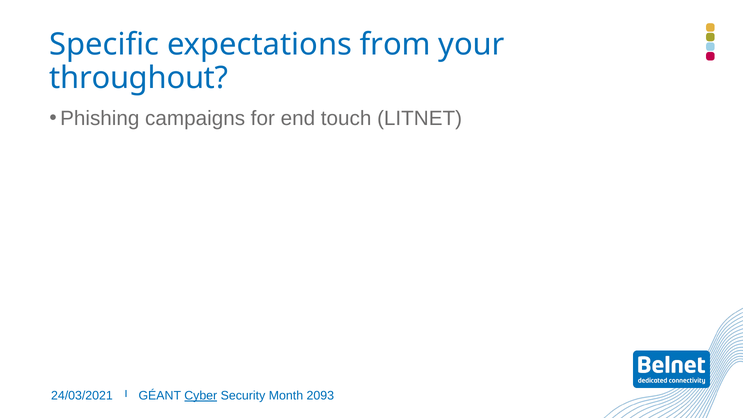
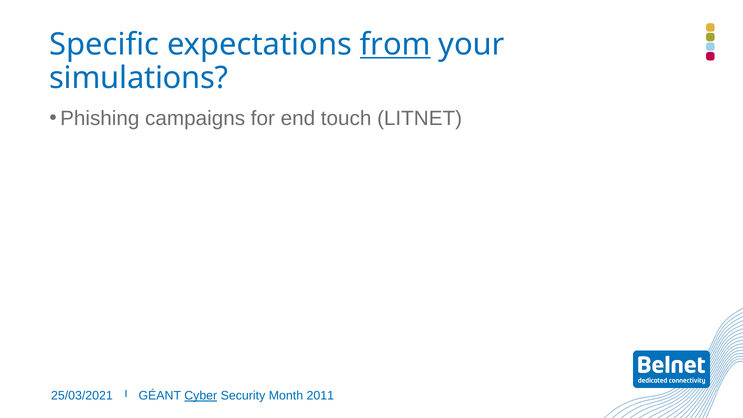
from underline: none -> present (395, 44)
throughout: throughout -> simulations (139, 78)
24/03/2021: 24/03/2021 -> 25/03/2021 (82, 396)
2093: 2093 -> 2011 (320, 396)
